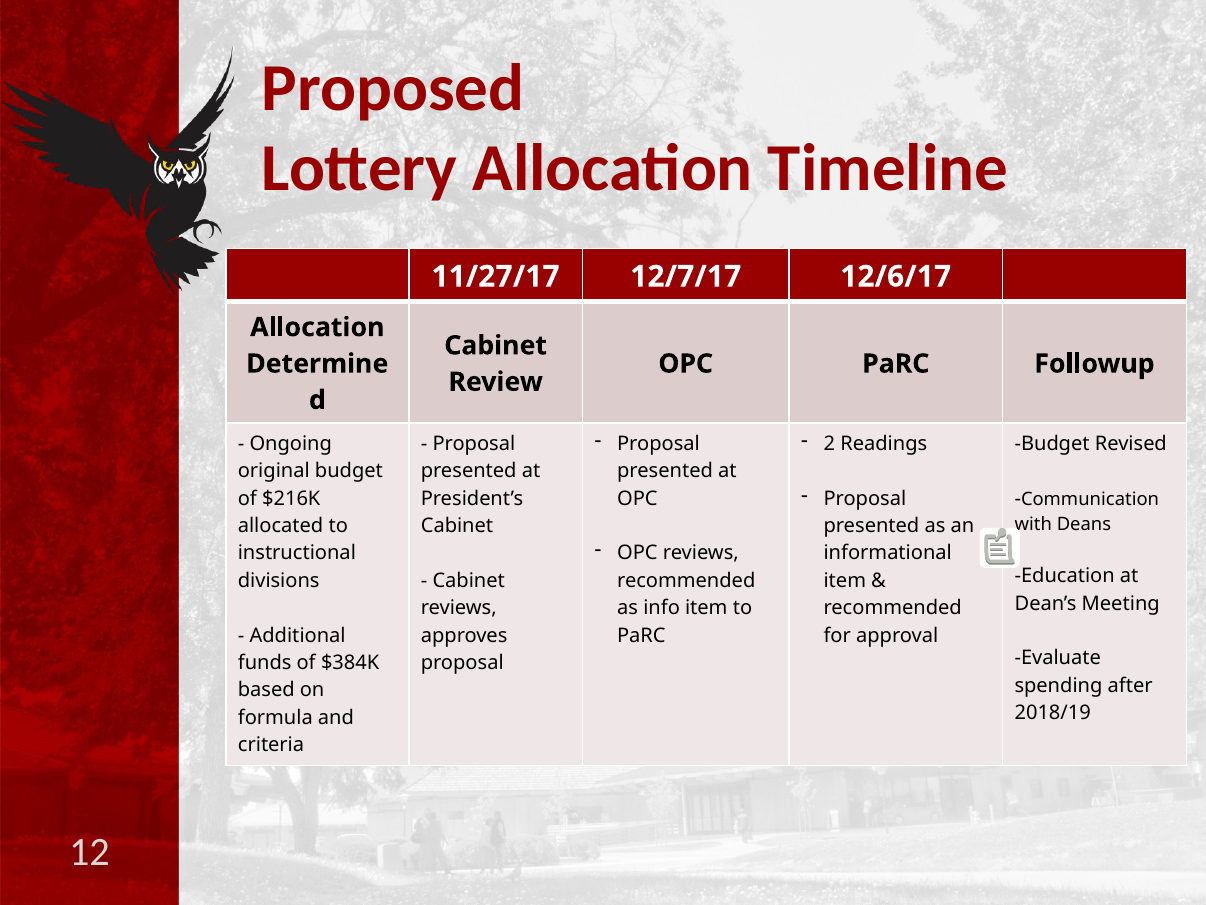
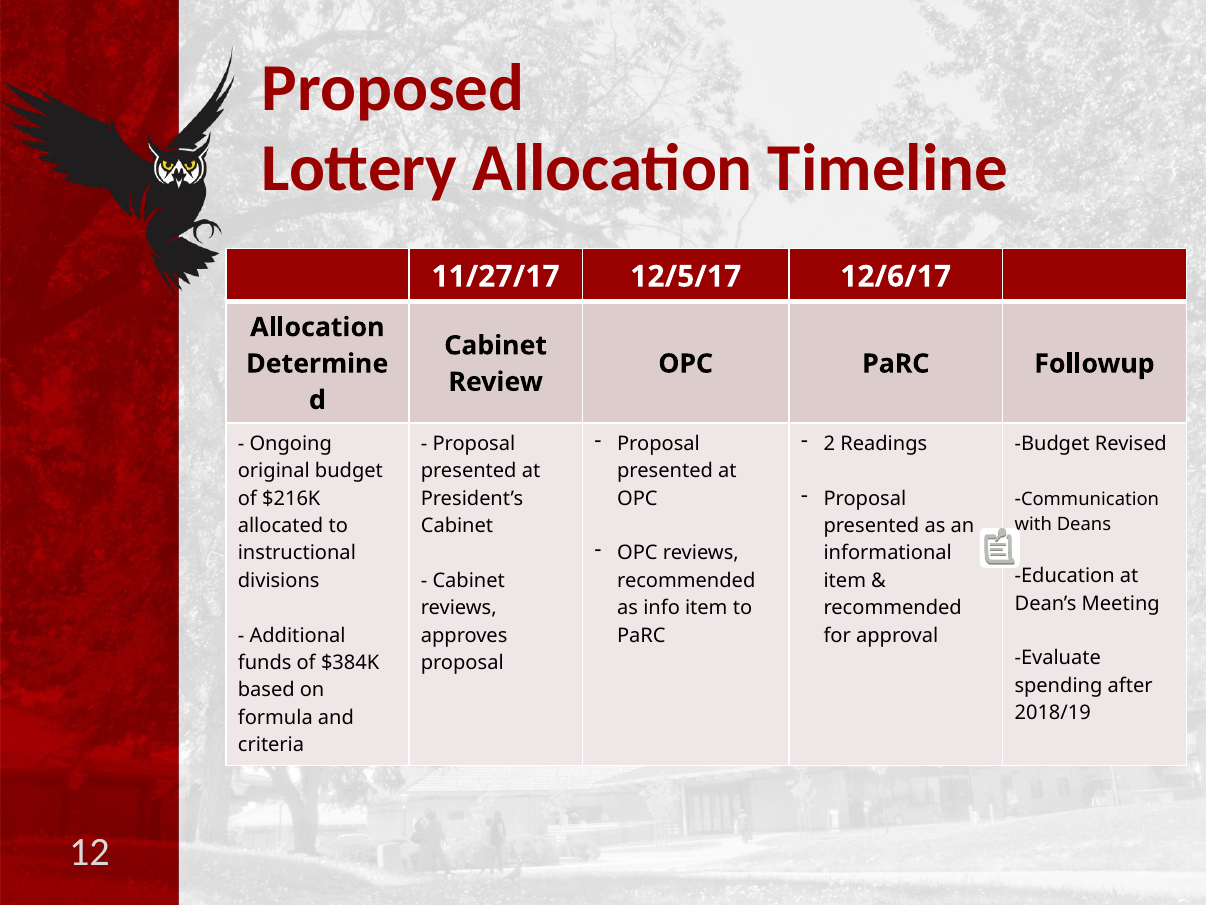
12/7/17: 12/7/17 -> 12/5/17 (686, 276)
